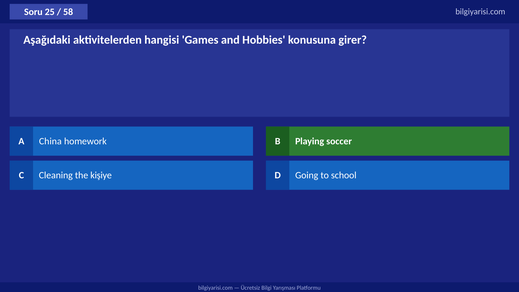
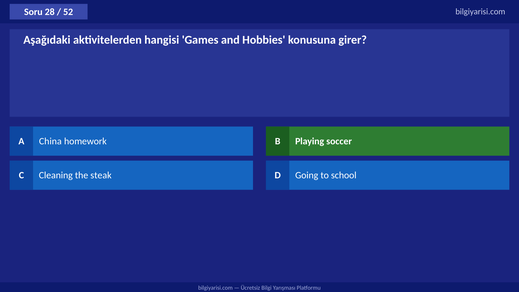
25: 25 -> 28 (50, 12)
58: 58 -> 52 (68, 12)
kişiye: kişiye -> steak (101, 175)
